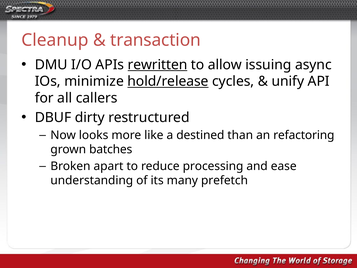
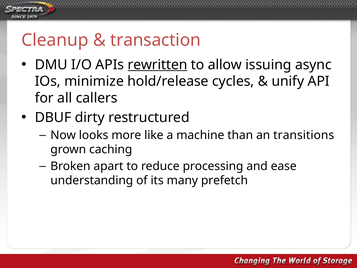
hold/release underline: present -> none (168, 81)
destined: destined -> machine (200, 135)
refactoring: refactoring -> transitions (304, 135)
batches: batches -> caching (111, 149)
